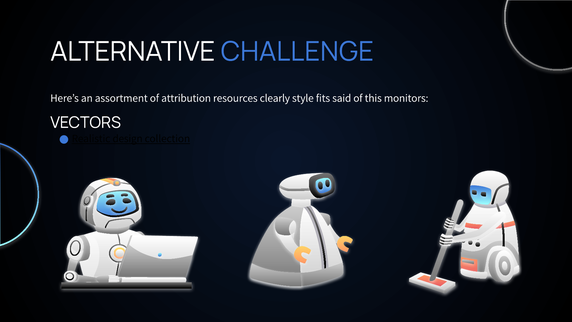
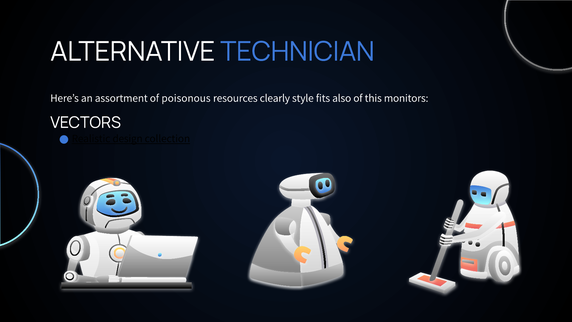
CHALLENGE: CHALLENGE -> TECHNICIAN (297, 52)
attribution: attribution -> poisonous (186, 98)
said: said -> also (342, 98)
